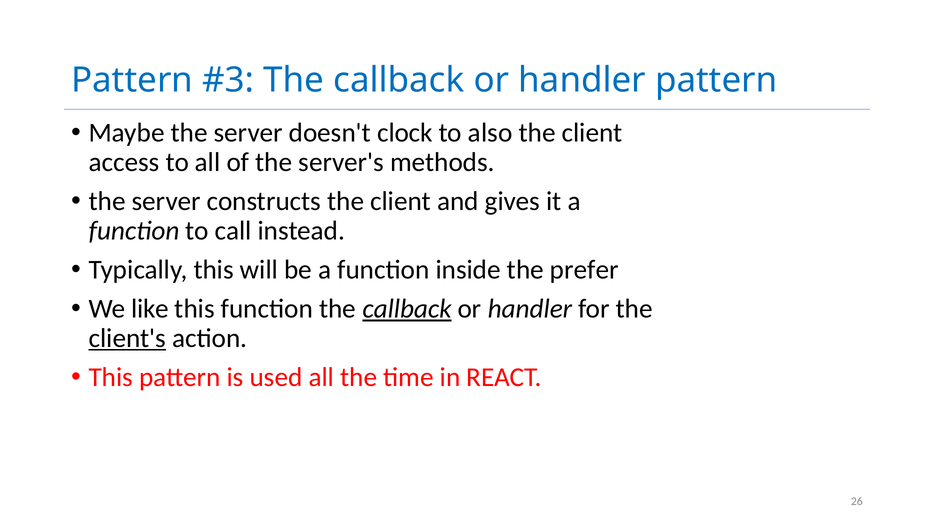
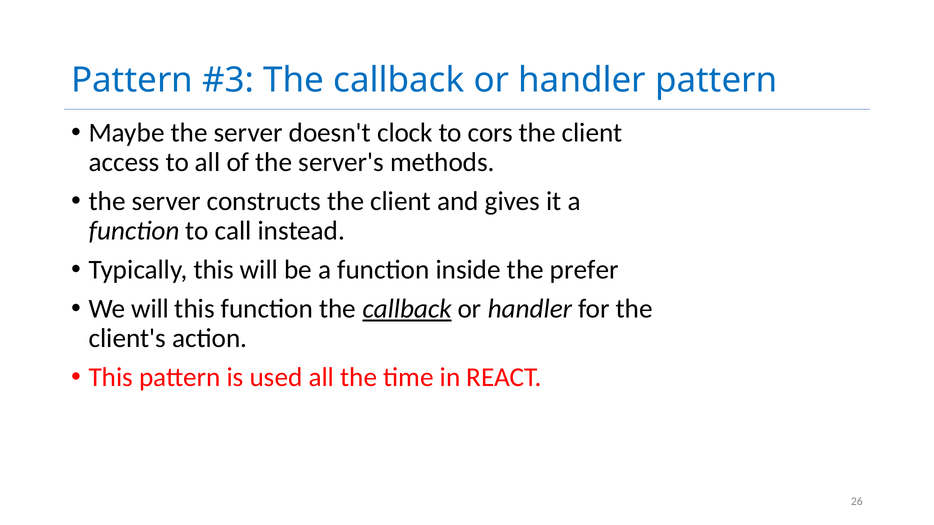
also: also -> cors (490, 133)
We like: like -> will (150, 309)
client's underline: present -> none (127, 338)
